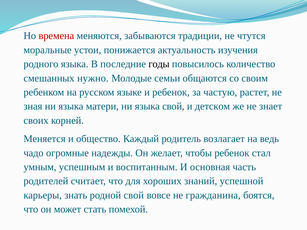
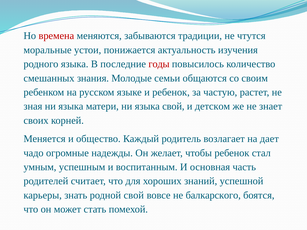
годы colour: black -> red (159, 64)
нужно: нужно -> знания (93, 78)
ведь: ведь -> дает (269, 139)
гражданина: гражданина -> балкарского (213, 195)
